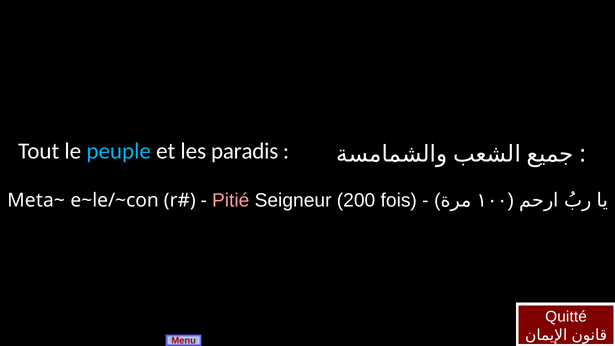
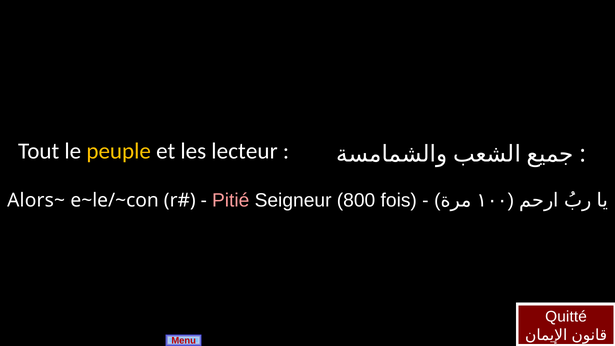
peuple colour: light blue -> yellow (119, 151)
paradis: paradis -> lecteur (245, 151)
Meta~: Meta~ -> Alors~ (36, 200)
200: 200 -> 800 (356, 200)
